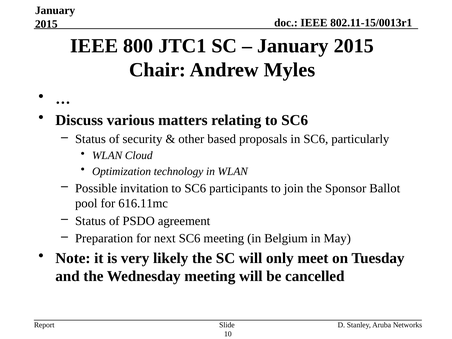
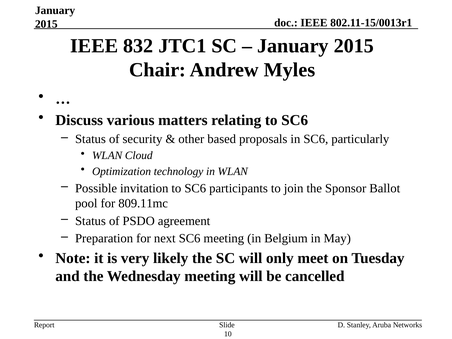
800: 800 -> 832 (138, 46)
616.11mc: 616.11mc -> 809.11mc (143, 203)
